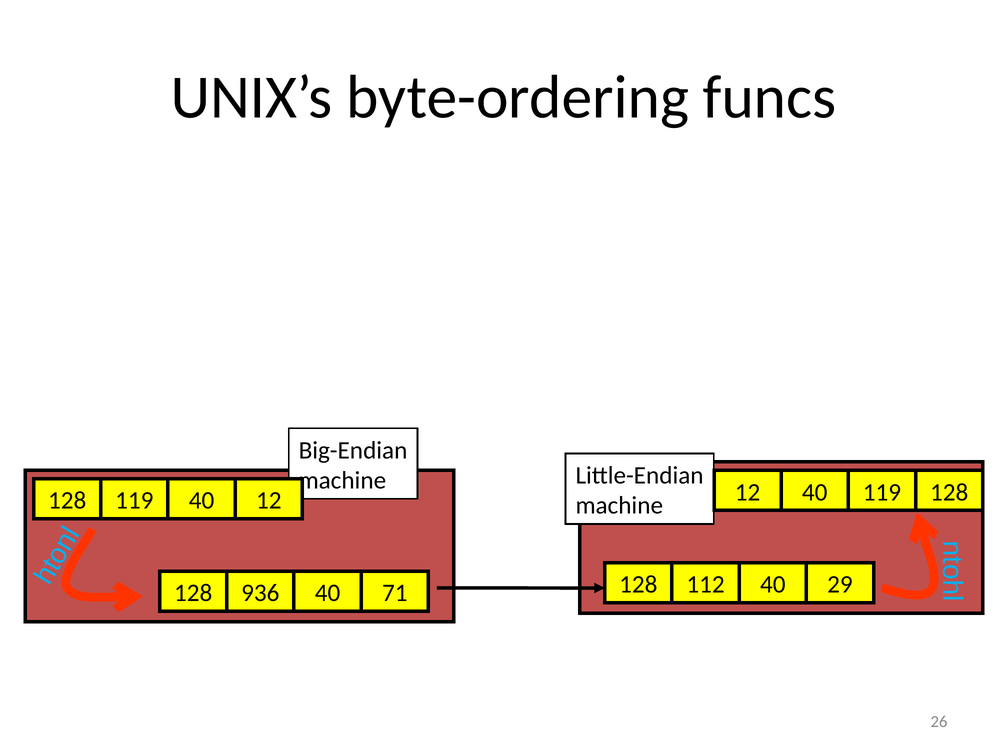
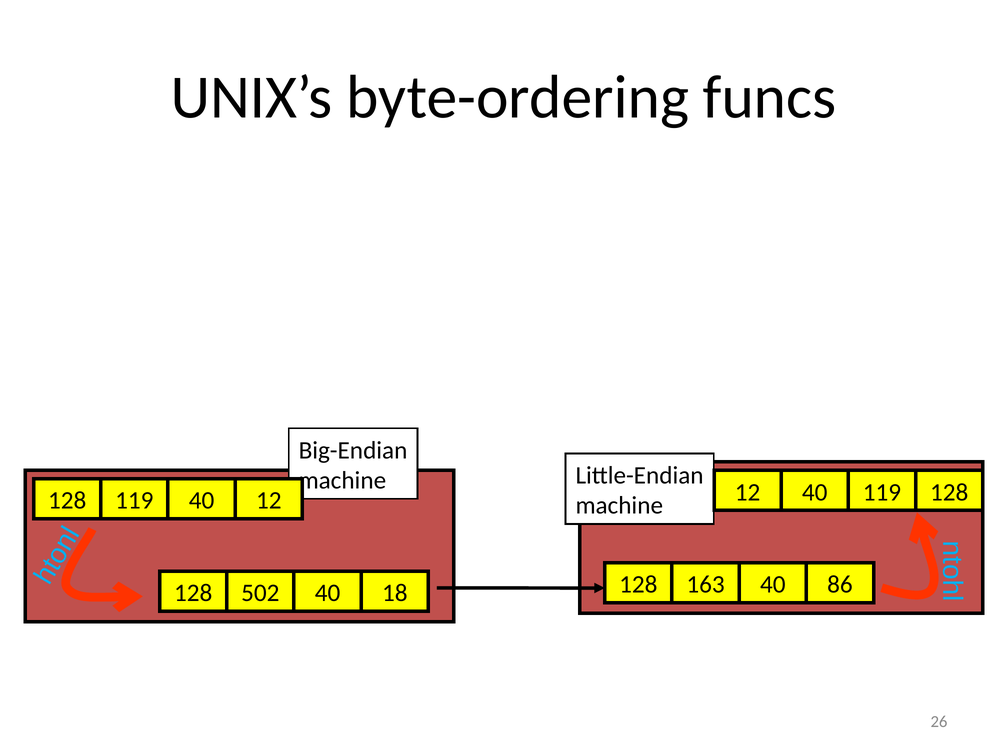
112: 112 -> 163 (706, 585)
29: 29 -> 86 (840, 585)
936: 936 -> 502 (260, 593)
71: 71 -> 18 (395, 593)
